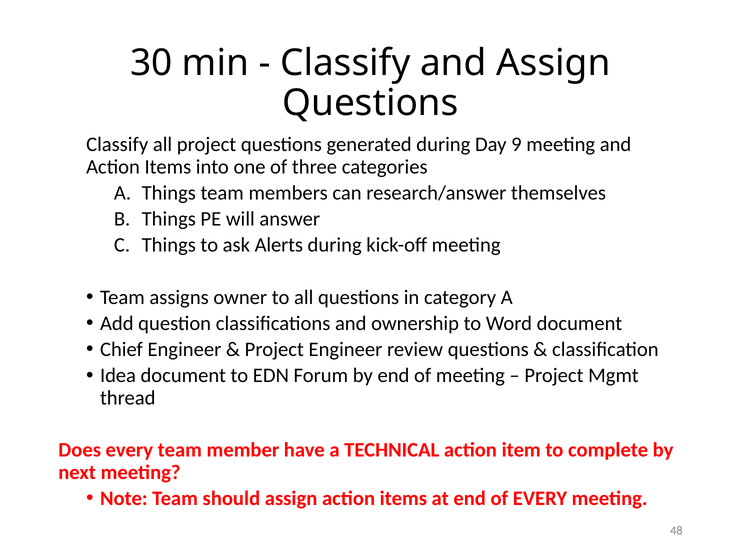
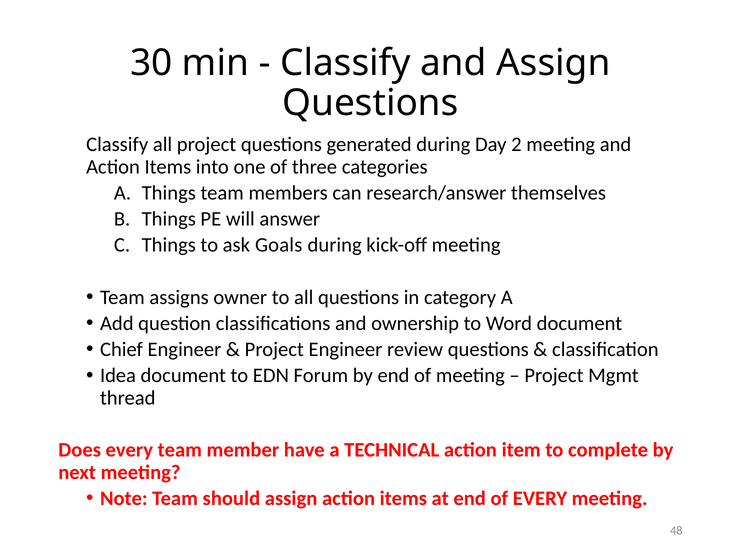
9: 9 -> 2 (516, 145)
Alerts: Alerts -> Goals (279, 245)
